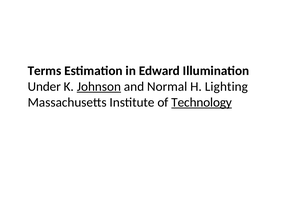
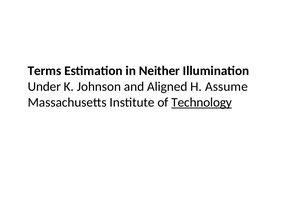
Edward: Edward -> Neither (159, 71)
Johnson underline: present -> none (99, 87)
Normal: Normal -> Aligned (167, 87)
Lighting: Lighting -> Assume (226, 87)
